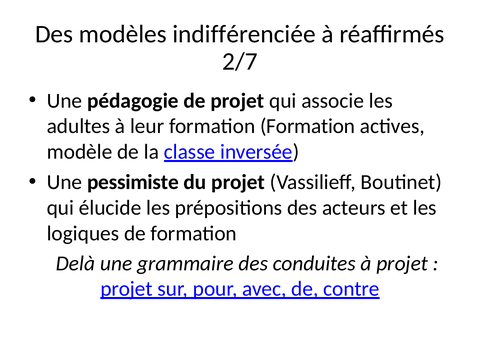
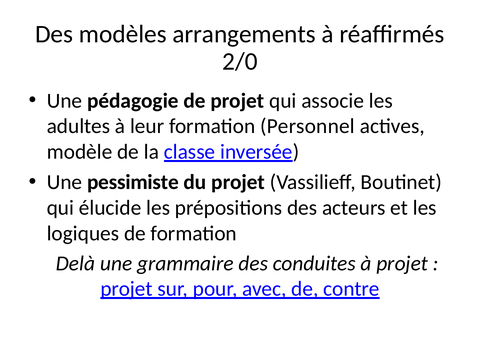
indifférenciée: indifférenciée -> arrangements (244, 34)
2/7: 2/7 -> 2/0 (240, 61)
formation Formation: Formation -> Personnel (307, 126)
